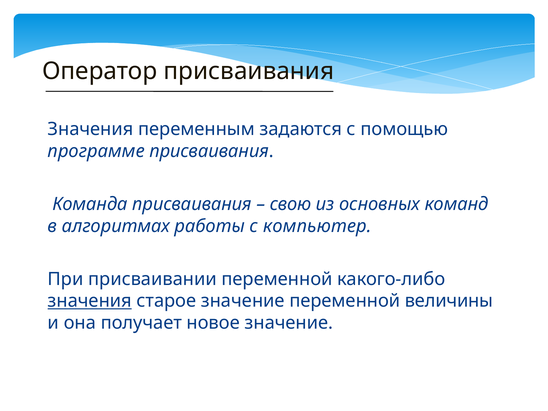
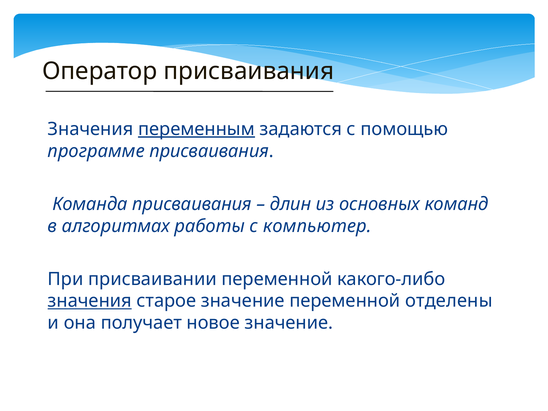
переменным underline: none -> present (197, 129)
свою: свою -> длин (291, 204)
величины: величины -> отделены (449, 301)
